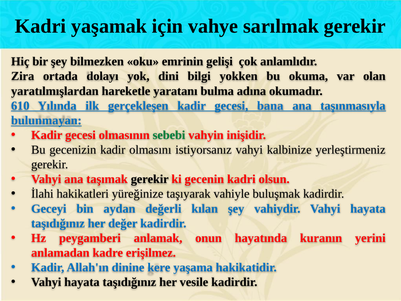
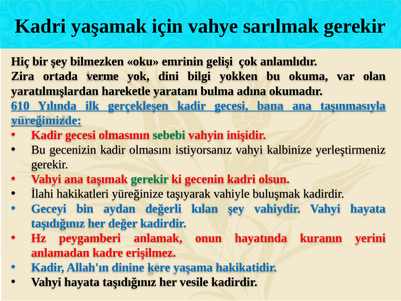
dolayı: dolayı -> verme (103, 76)
bulunmayan: bulunmayan -> yüreğimizde (46, 120)
gerekir colour: black -> green (150, 179)
